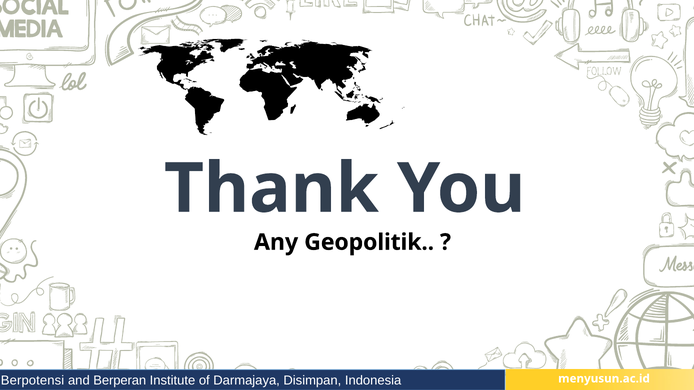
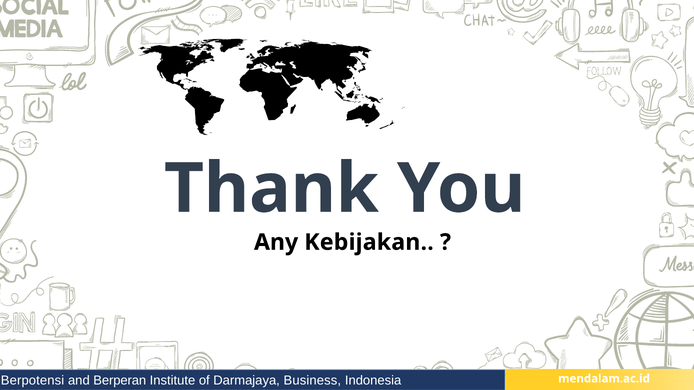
Geopolitik: Geopolitik -> Kebijakan (369, 242)
Disimpan: Disimpan -> Business (312, 381)
menyusun.ac.id: menyusun.ac.id -> mendalam.ac.id (604, 379)
